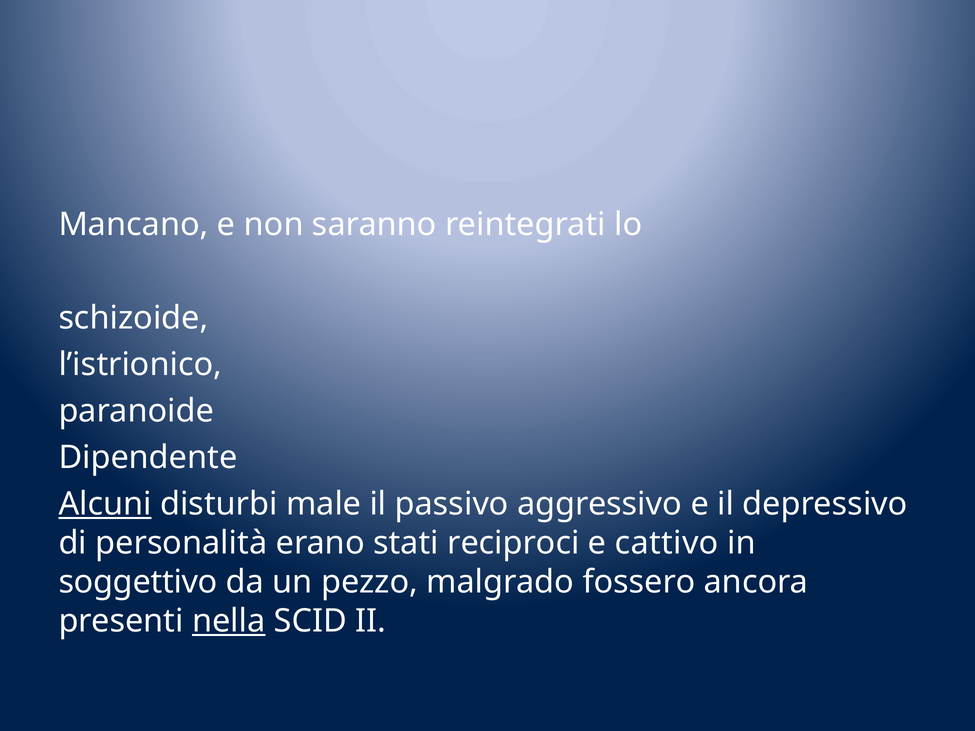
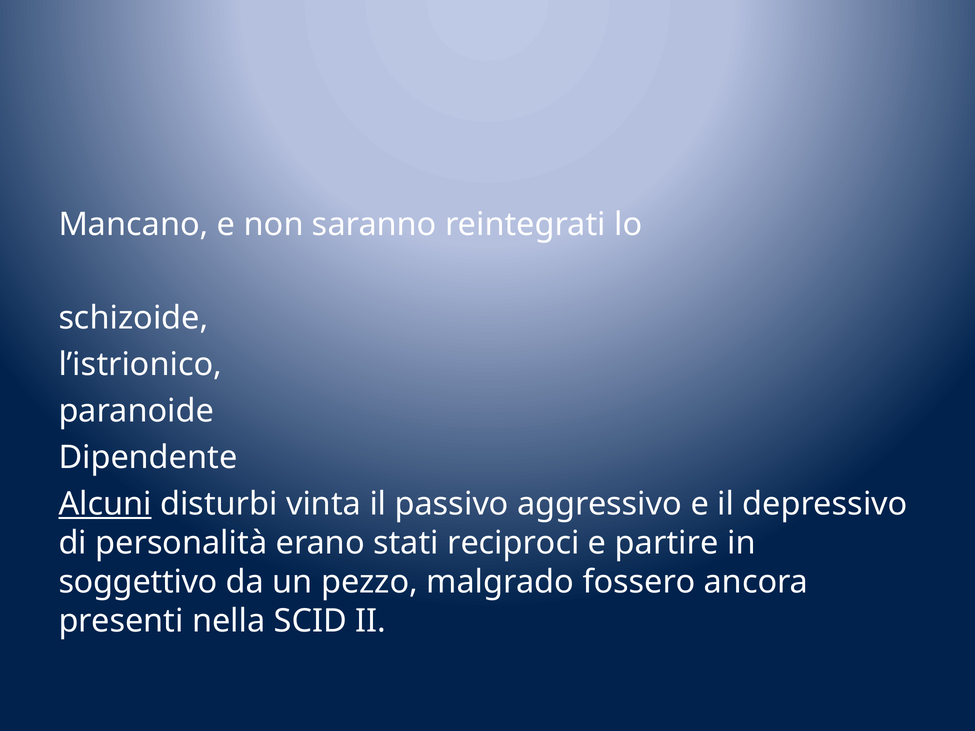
male: male -> vinta (324, 504)
cattivo: cattivo -> partire (667, 543)
nella underline: present -> none (229, 621)
